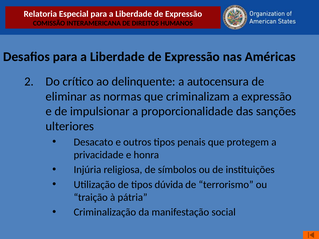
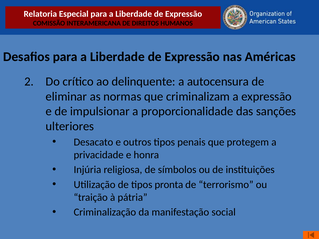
dúvida: dúvida -> pronta (169, 185)
